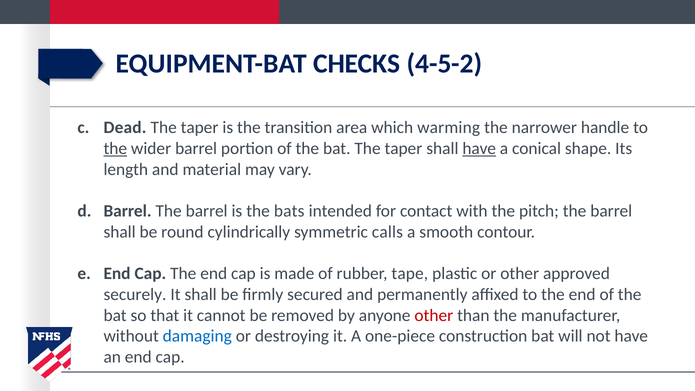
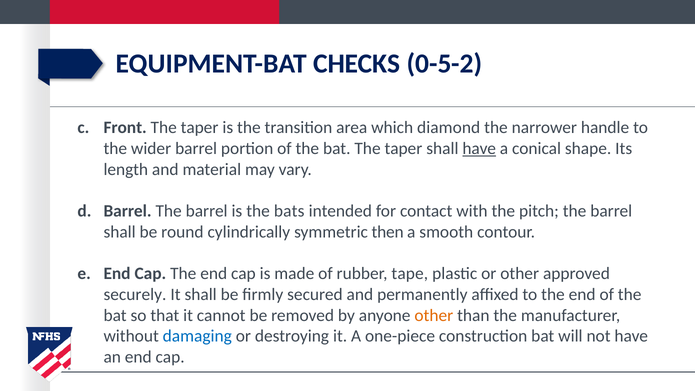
4-5-2: 4-5-2 -> 0-5-2 (444, 63)
Dead: Dead -> Front (125, 128)
warming: warming -> diamond (449, 128)
the underline: present -> none (115, 148)
calls: calls -> then (388, 232)
other colour: red -> orange (434, 315)
